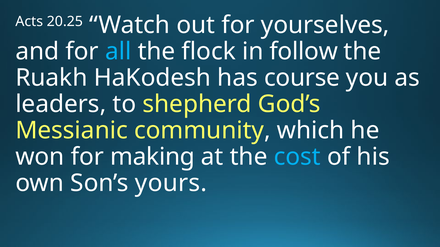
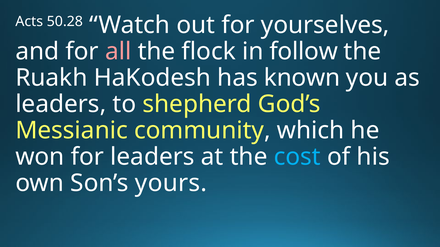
20.25: 20.25 -> 50.28 (65, 21)
all colour: light blue -> pink (118, 52)
course: course -> known (302, 78)
for making: making -> leaders (152, 157)
